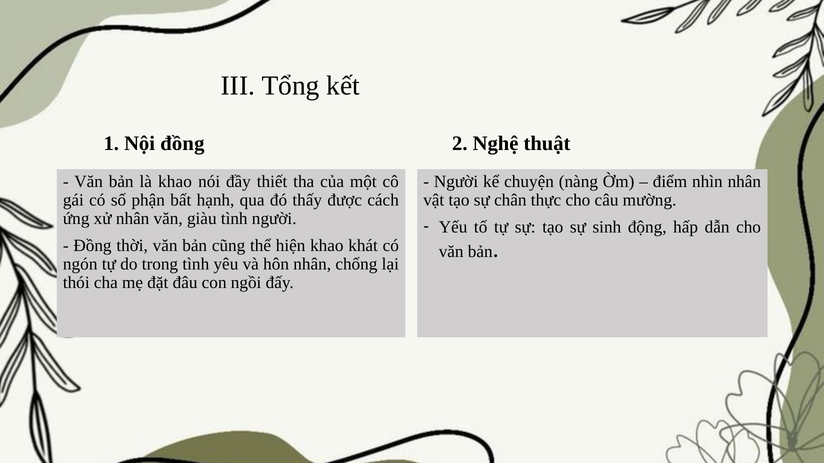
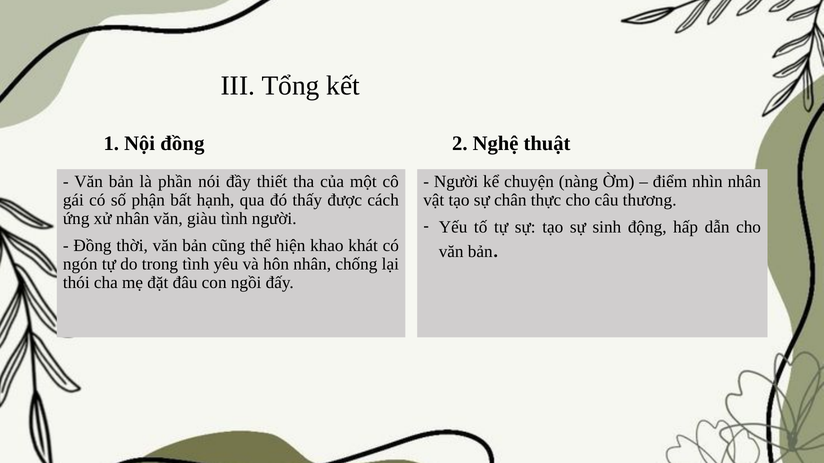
là khao: khao -> phần (175, 182)
mường: mường -> thương (650, 200)
